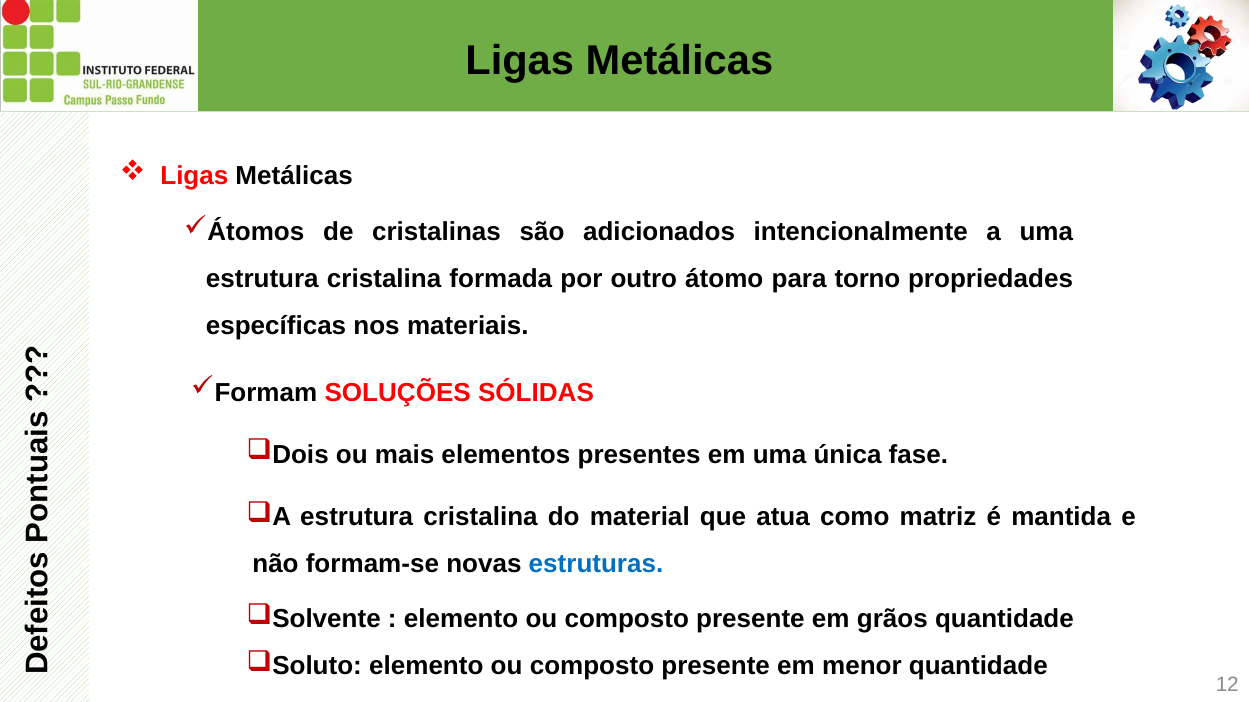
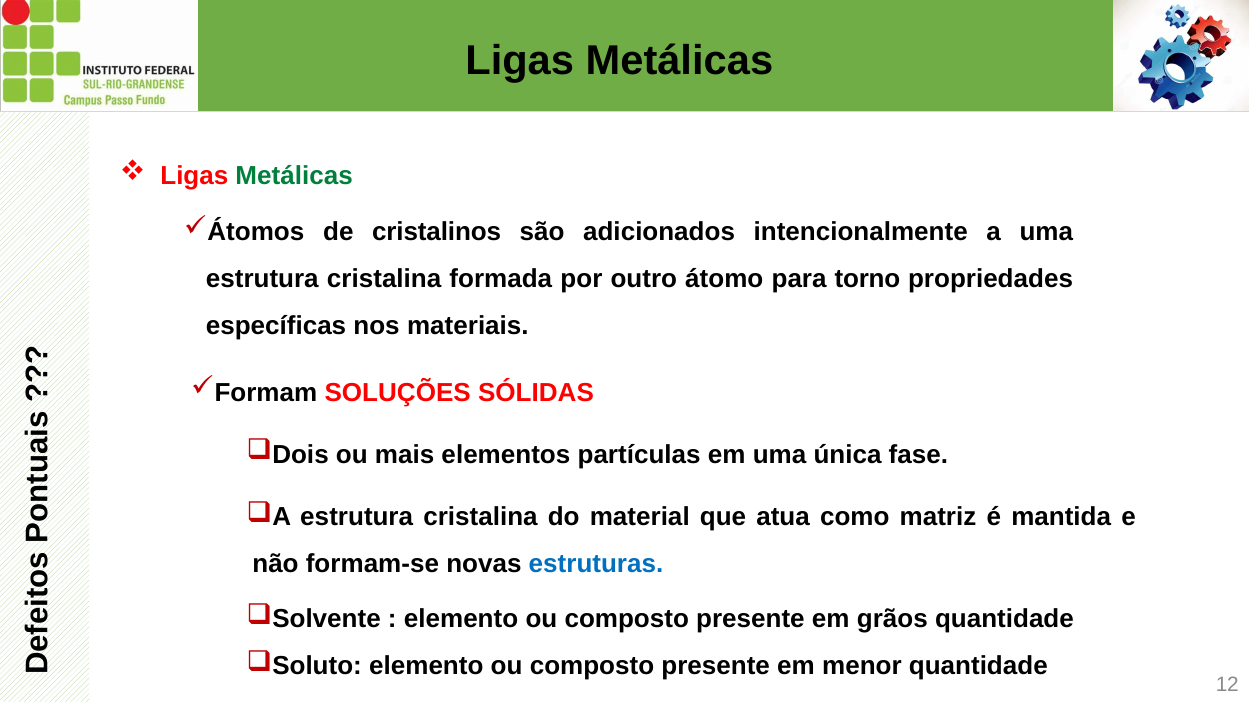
Metálicas colour: black -> green (294, 176)
cristalinas: cristalinas -> cristalinos (437, 232)
presentes: presentes -> partículas (639, 455)
